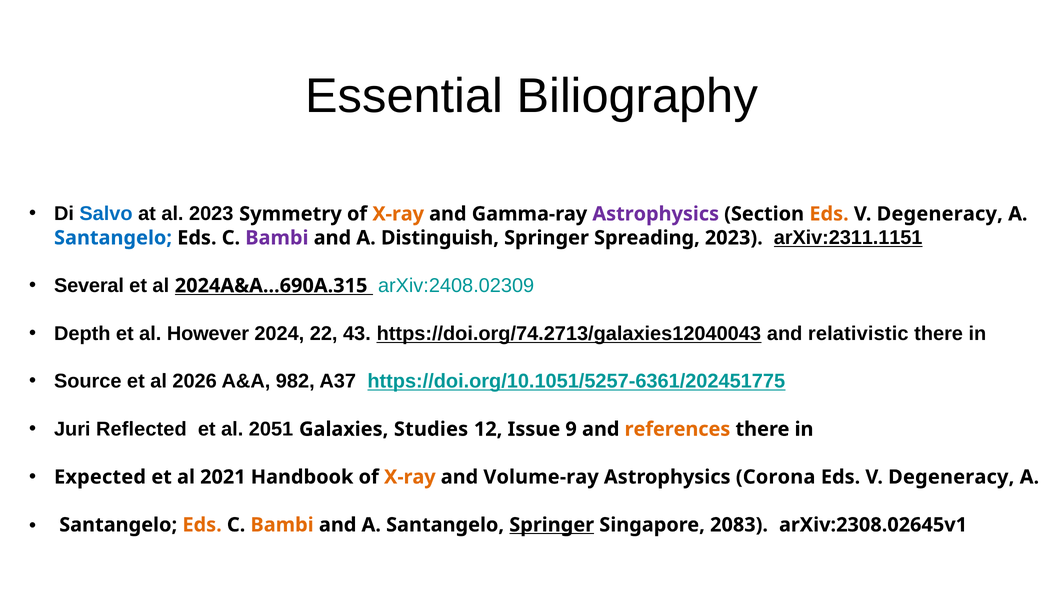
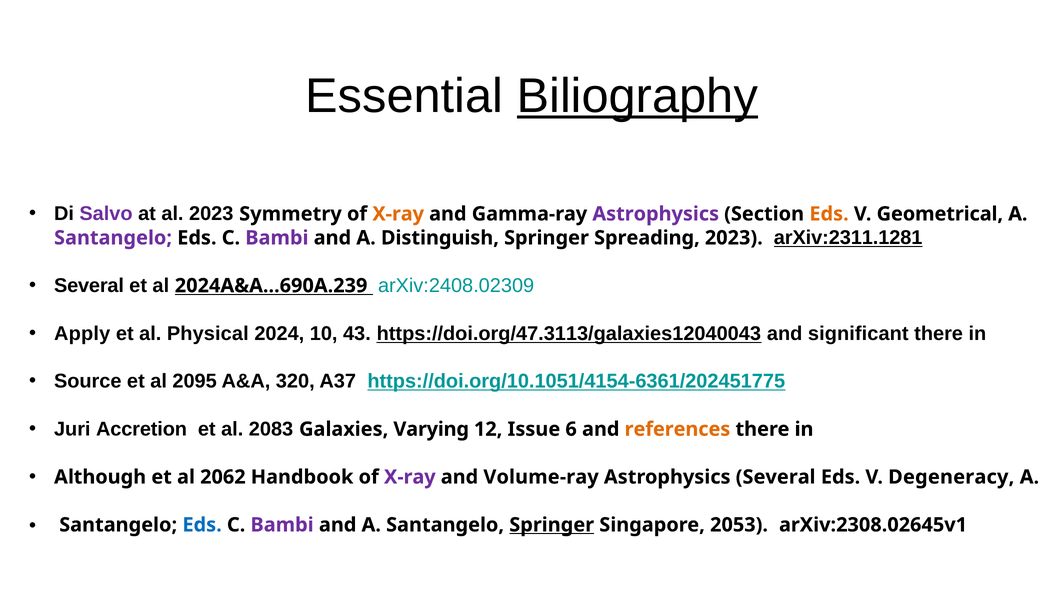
Biliography underline: none -> present (637, 96)
Salvo colour: blue -> purple (106, 214)
Degeneracy: Degeneracy -> Geometrical (940, 214)
Santangelo colour: blue -> purple (113, 238)
arXiv:2311.1151: arXiv:2311.1151 -> arXiv:2311.1281 (848, 238)
2024A&A...690A.315: 2024A&A...690A.315 -> 2024A&A...690A.239 (271, 286)
Depth: Depth -> Apply (82, 334)
However: However -> Physical (208, 334)
22: 22 -> 10 (324, 334)
https://doi.org/74.2713/galaxies12040043: https://doi.org/74.2713/galaxies12040043 -> https://doi.org/47.3113/galaxies12040043 (569, 334)
relativistic: relativistic -> significant (858, 334)
2026: 2026 -> 2095 (195, 382)
982: 982 -> 320 (295, 382)
https://doi.org/10.1051/5257-6361/202451775: https://doi.org/10.1051/5257-6361/202451775 -> https://doi.org/10.1051/4154-6361/202451775 (576, 382)
Reflected: Reflected -> Accretion (142, 430)
2051: 2051 -> 2083 (271, 430)
Studies: Studies -> Varying (431, 430)
9: 9 -> 6 (571, 430)
Expected: Expected -> Although (100, 477)
2021: 2021 -> 2062 (223, 477)
X-ray colour: orange -> purple (410, 477)
Astrophysics Corona: Corona -> Several (776, 477)
Eds colour: orange -> blue (202, 525)
Bambi colour: orange -> purple (282, 525)
2083: 2083 -> 2053 (739, 525)
